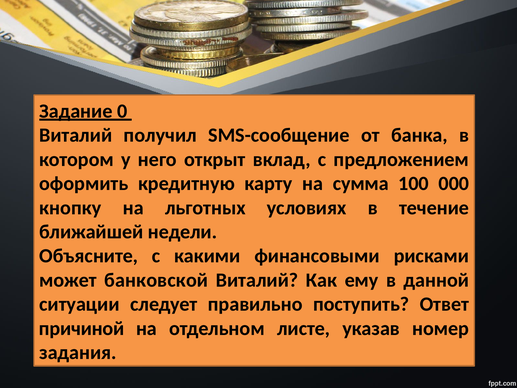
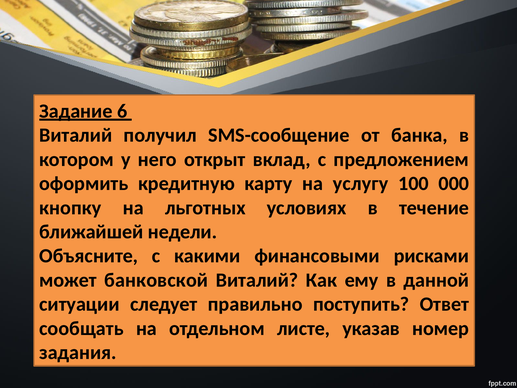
0: 0 -> 6 (122, 111)
сумма: сумма -> услугу (361, 183)
причиной: причиной -> сообщать (81, 328)
